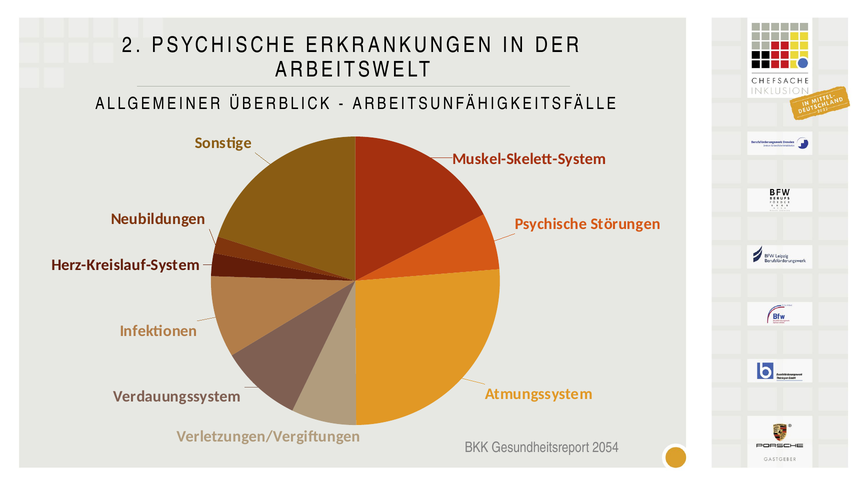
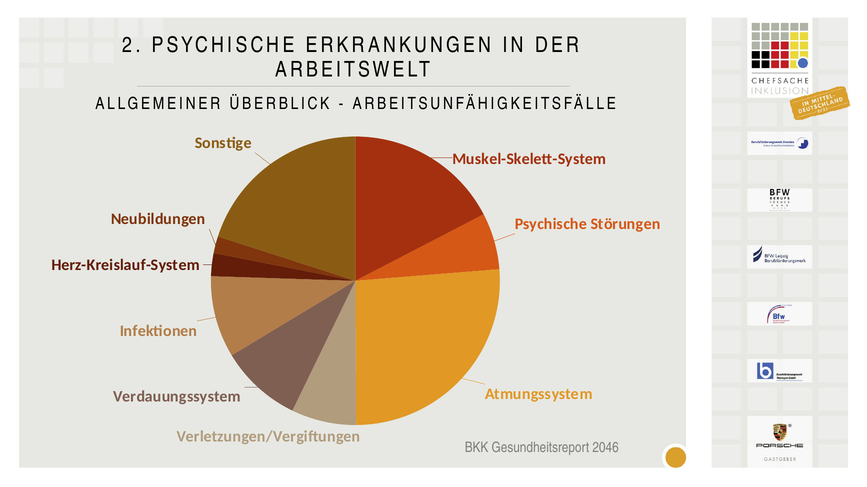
2054: 2054 -> 2046 (606, 448)
